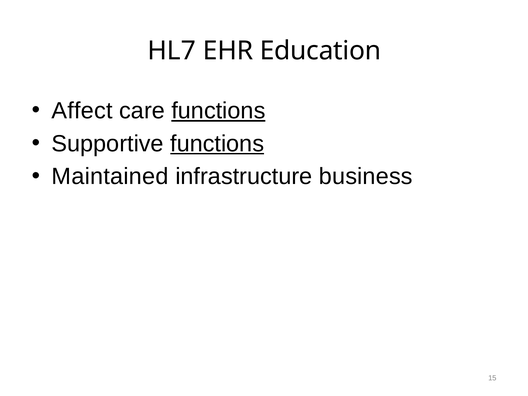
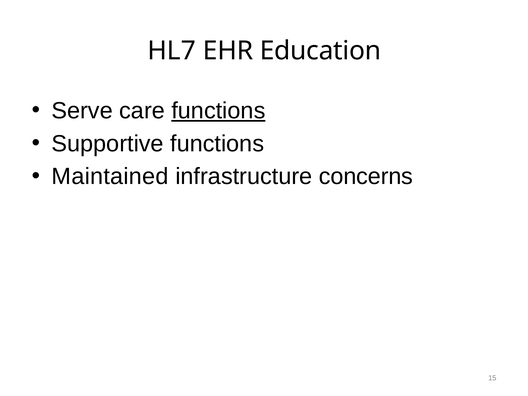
Affect: Affect -> Serve (82, 111)
functions underline: present -> none (217, 144)
business: business -> concerns (366, 176)
